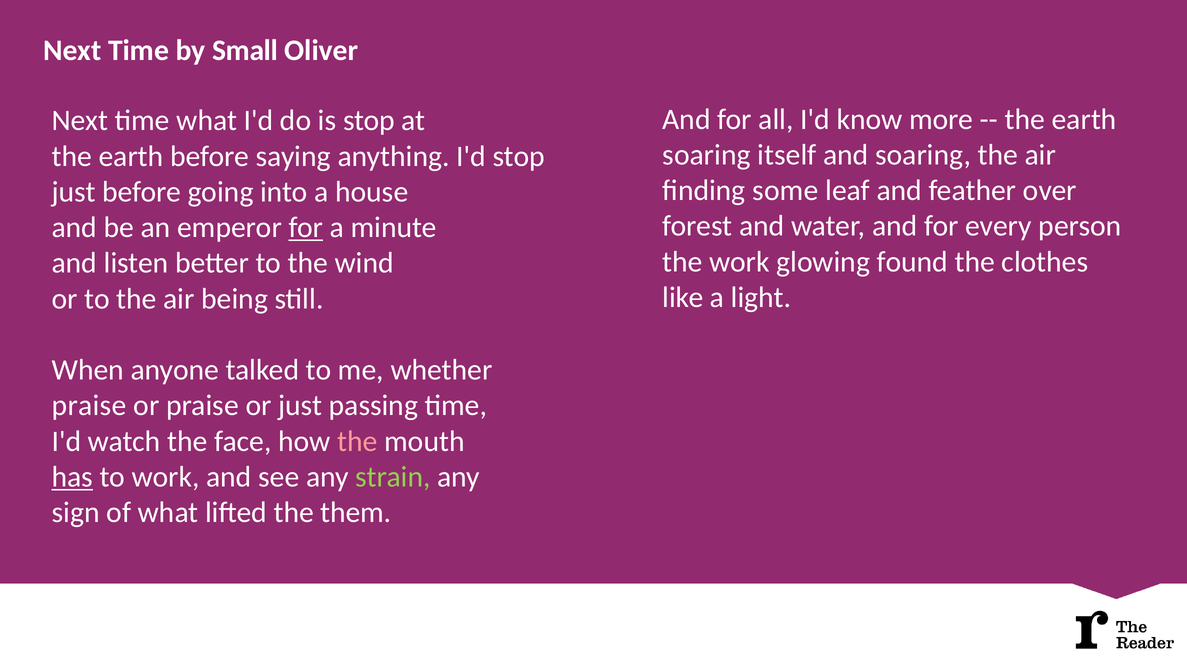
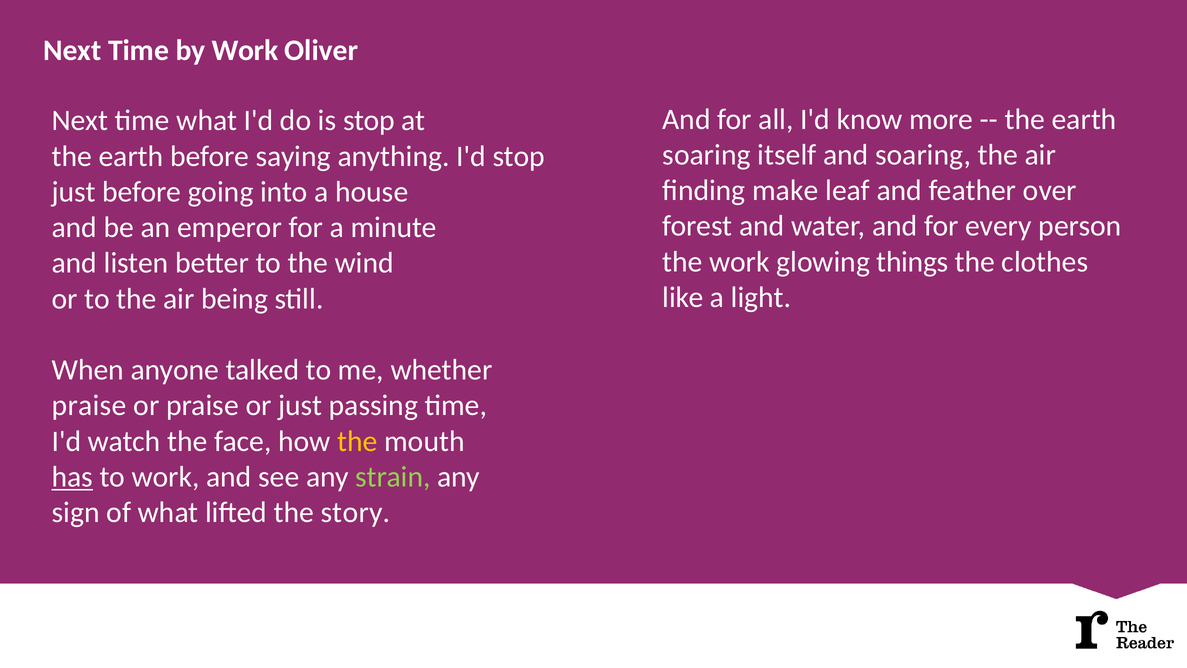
by Small: Small -> Work (245, 50)
some: some -> make (785, 190)
for underline: present -> none (306, 227)
found: found -> things (912, 262)
the colour: pink -> yellow (357, 441)
them: them -> story (355, 512)
